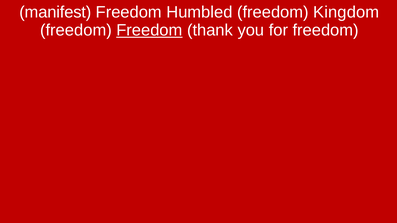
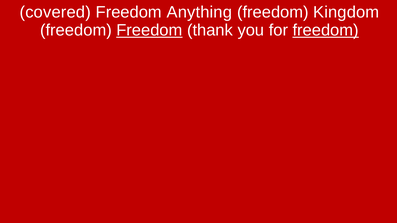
manifest: manifest -> covered (55, 12)
Humbled: Humbled -> Anything (199, 12)
freedom underline: none -> present (326, 30)
